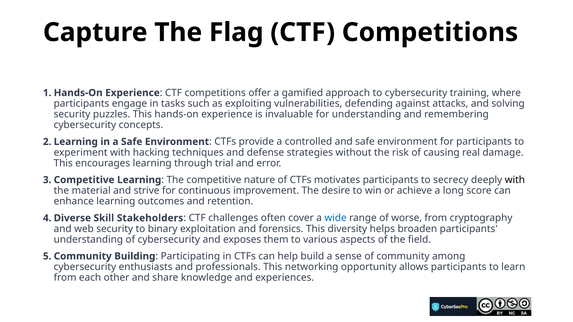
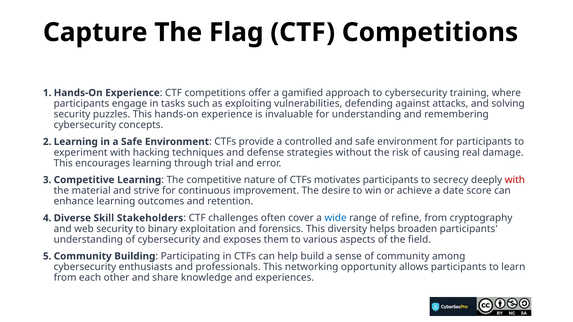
with colour: black -> red (515, 180)
long: long -> date (453, 191)
worse: worse -> refine (407, 218)
